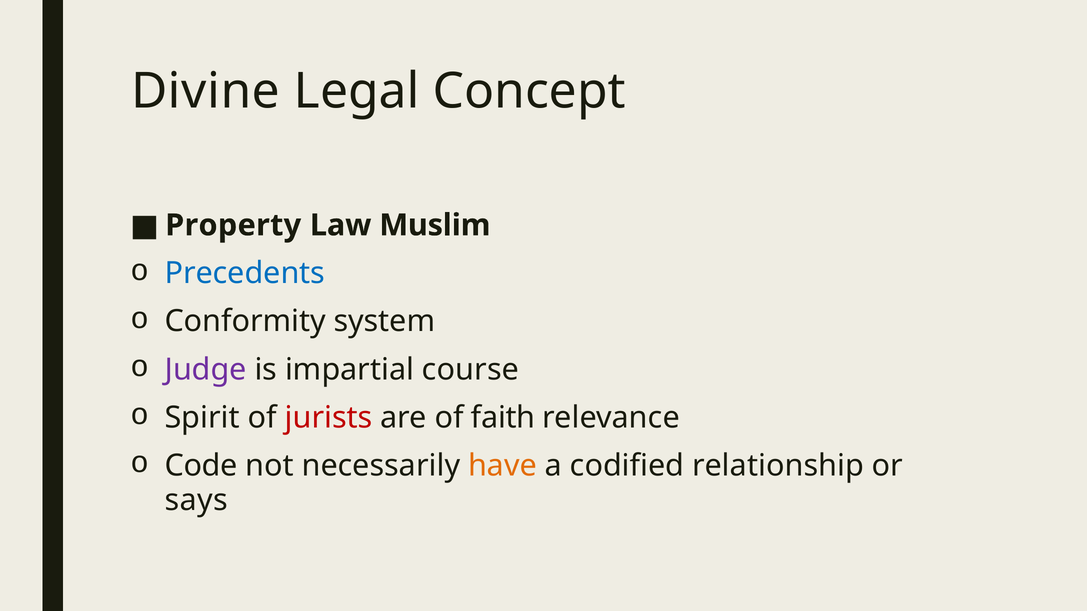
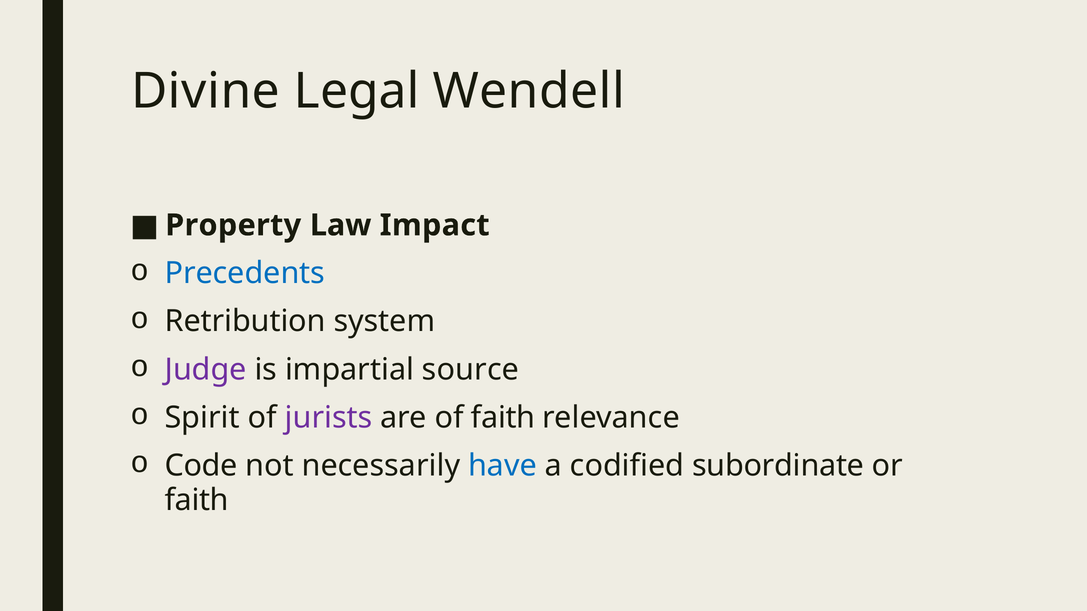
Concept: Concept -> Wendell (529, 91)
Muslim: Muslim -> Impact (435, 225)
Conformity: Conformity -> Retribution (245, 322)
course: course -> source (471, 370)
jurists colour: red -> purple (329, 418)
have colour: orange -> blue (502, 466)
relationship: relationship -> subordinate (778, 466)
says: says -> faith (197, 500)
